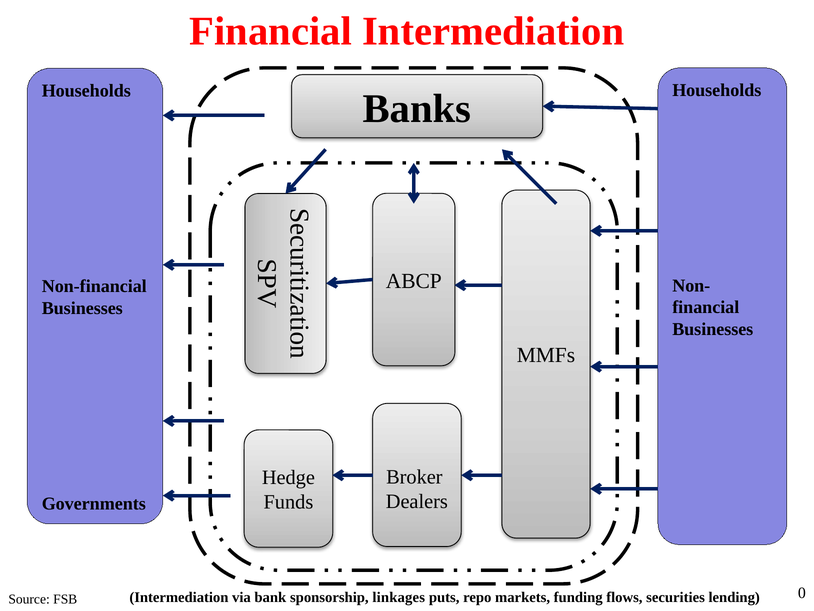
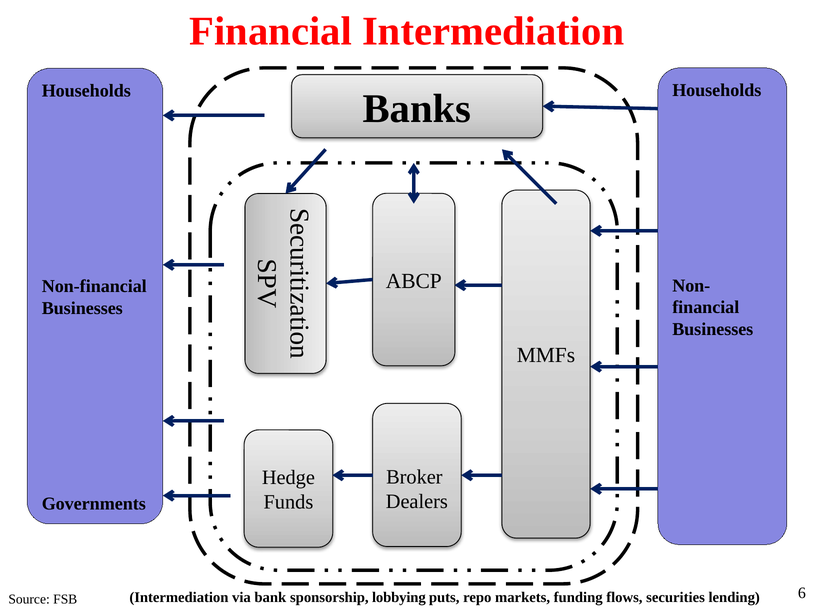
linkages: linkages -> lobbying (399, 597)
0: 0 -> 6 (802, 593)
